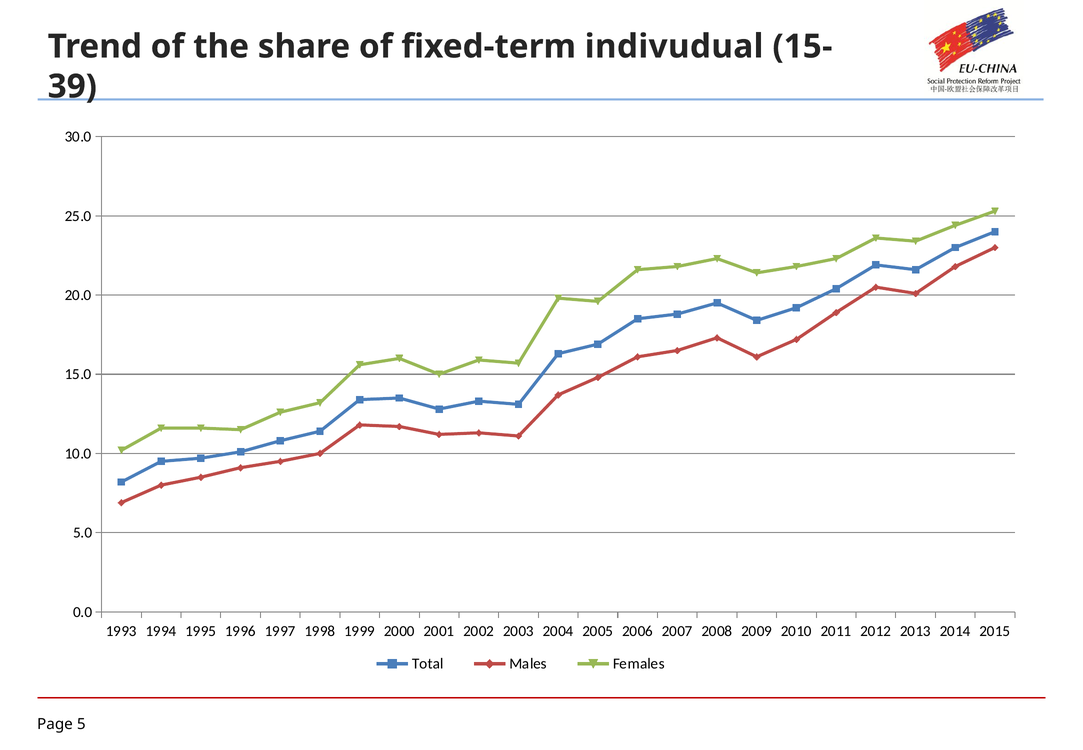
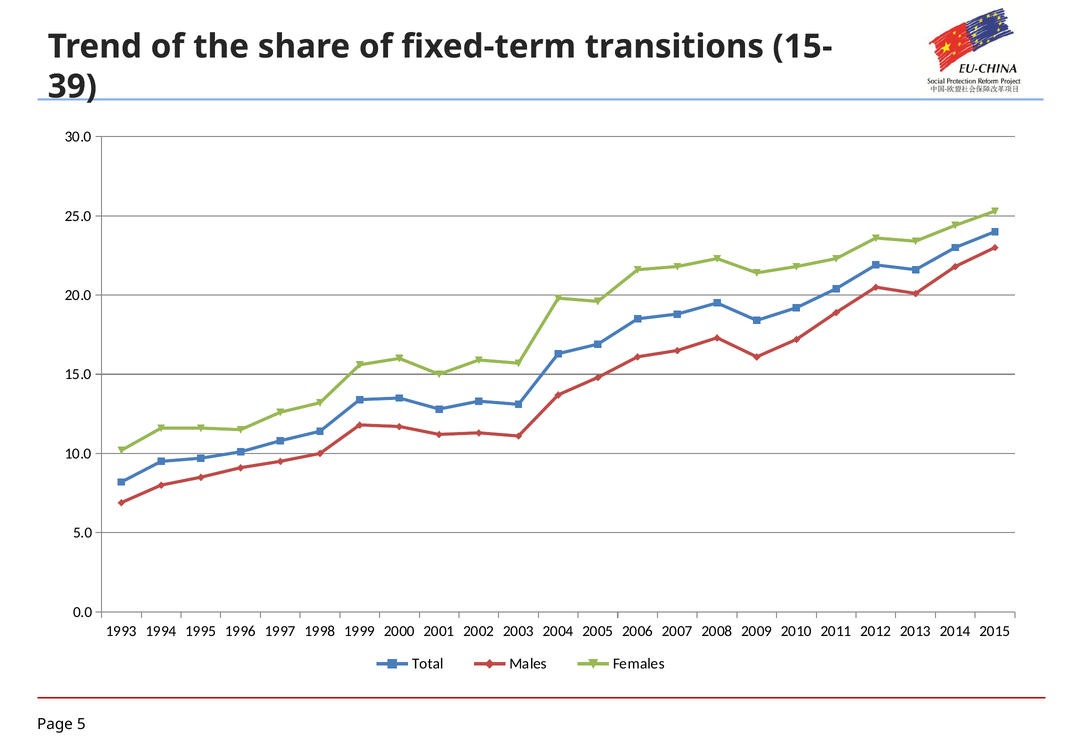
indivudual: indivudual -> transitions (674, 47)
